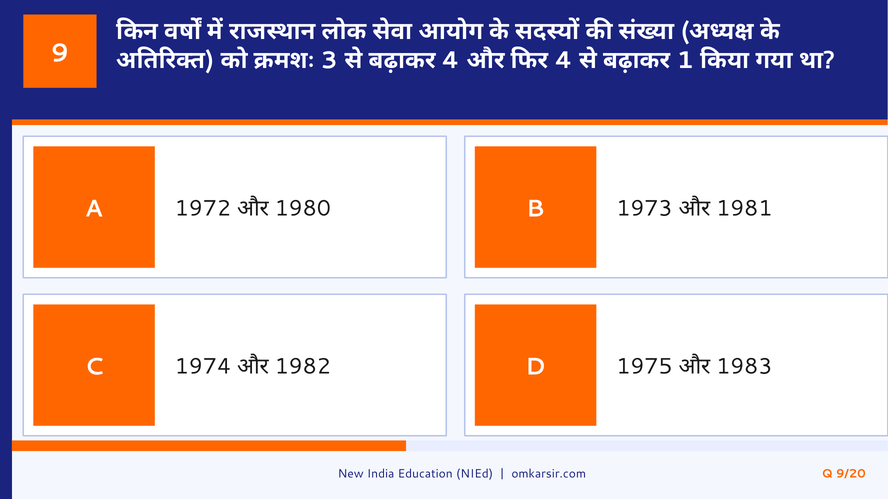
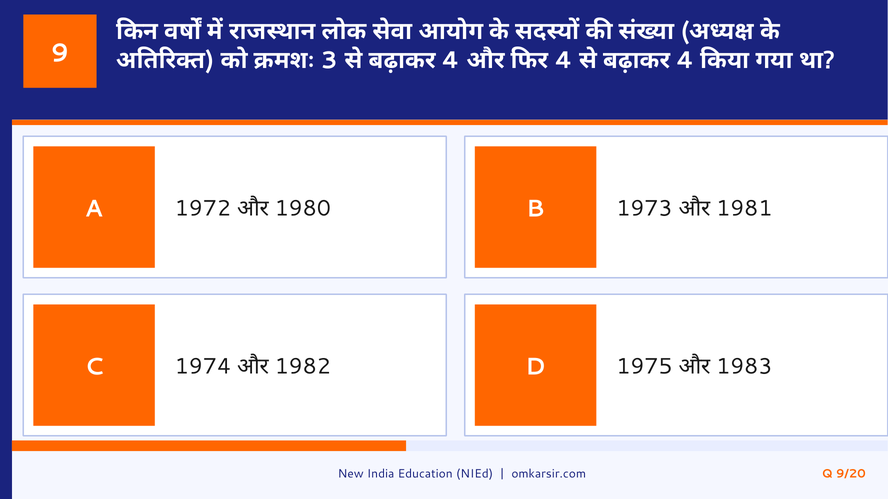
1: 1 -> 4 (685, 60)
